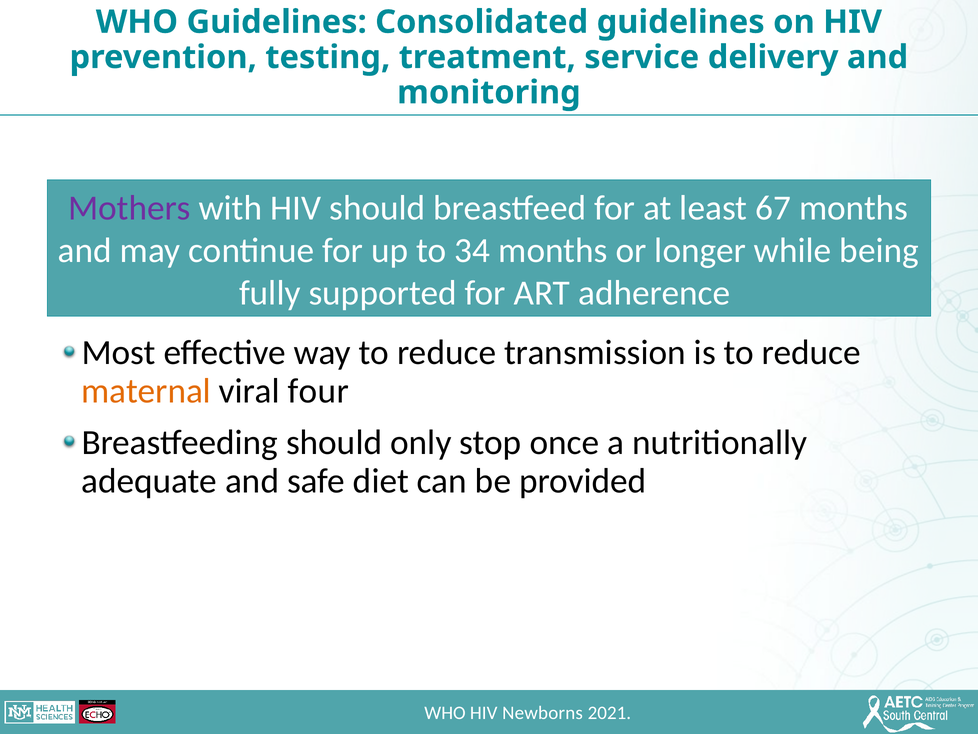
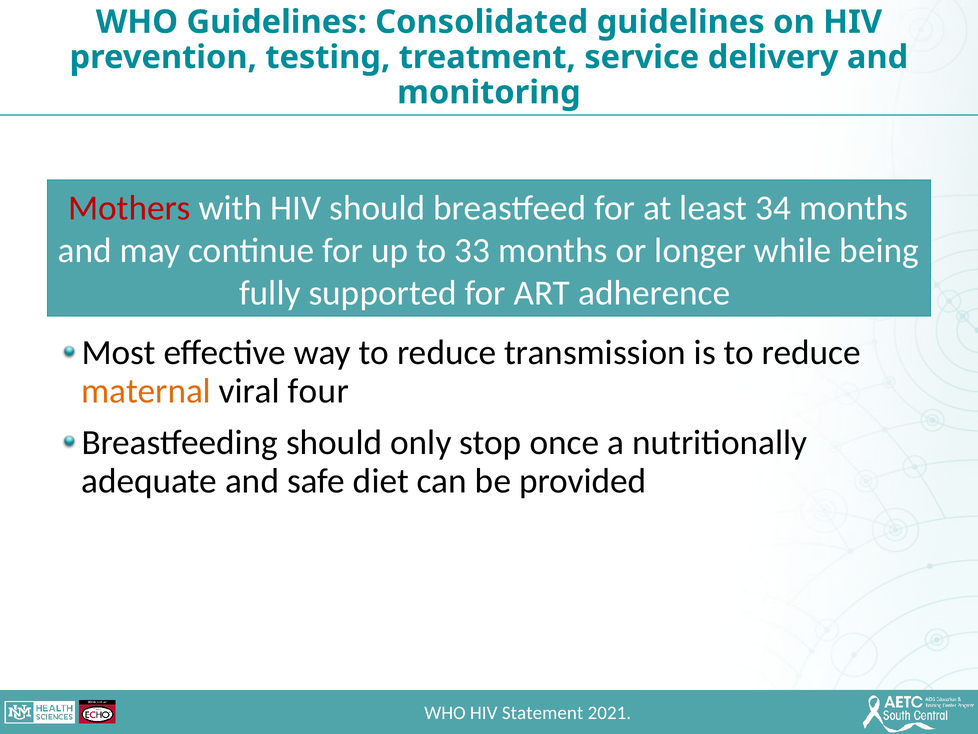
Mothers colour: purple -> red (129, 208)
67: 67 -> 34 (773, 208)
34: 34 -> 33 (472, 250)
Newborns: Newborns -> Statement (543, 712)
